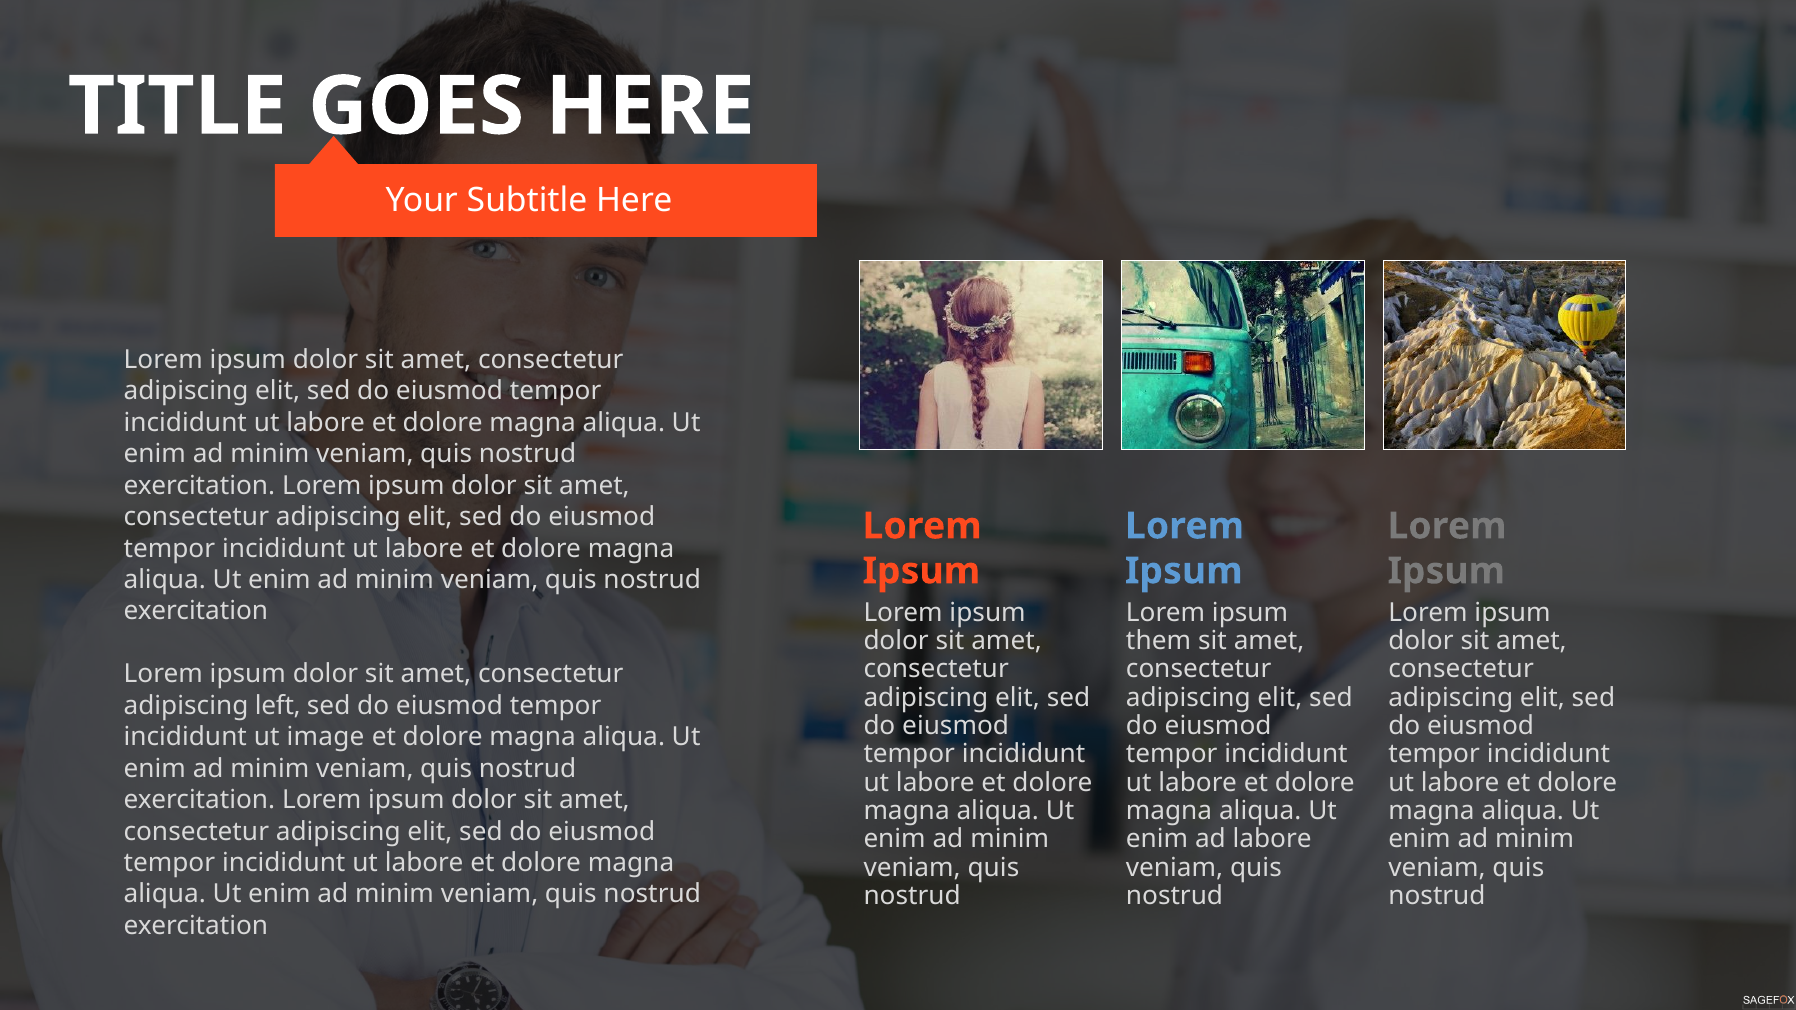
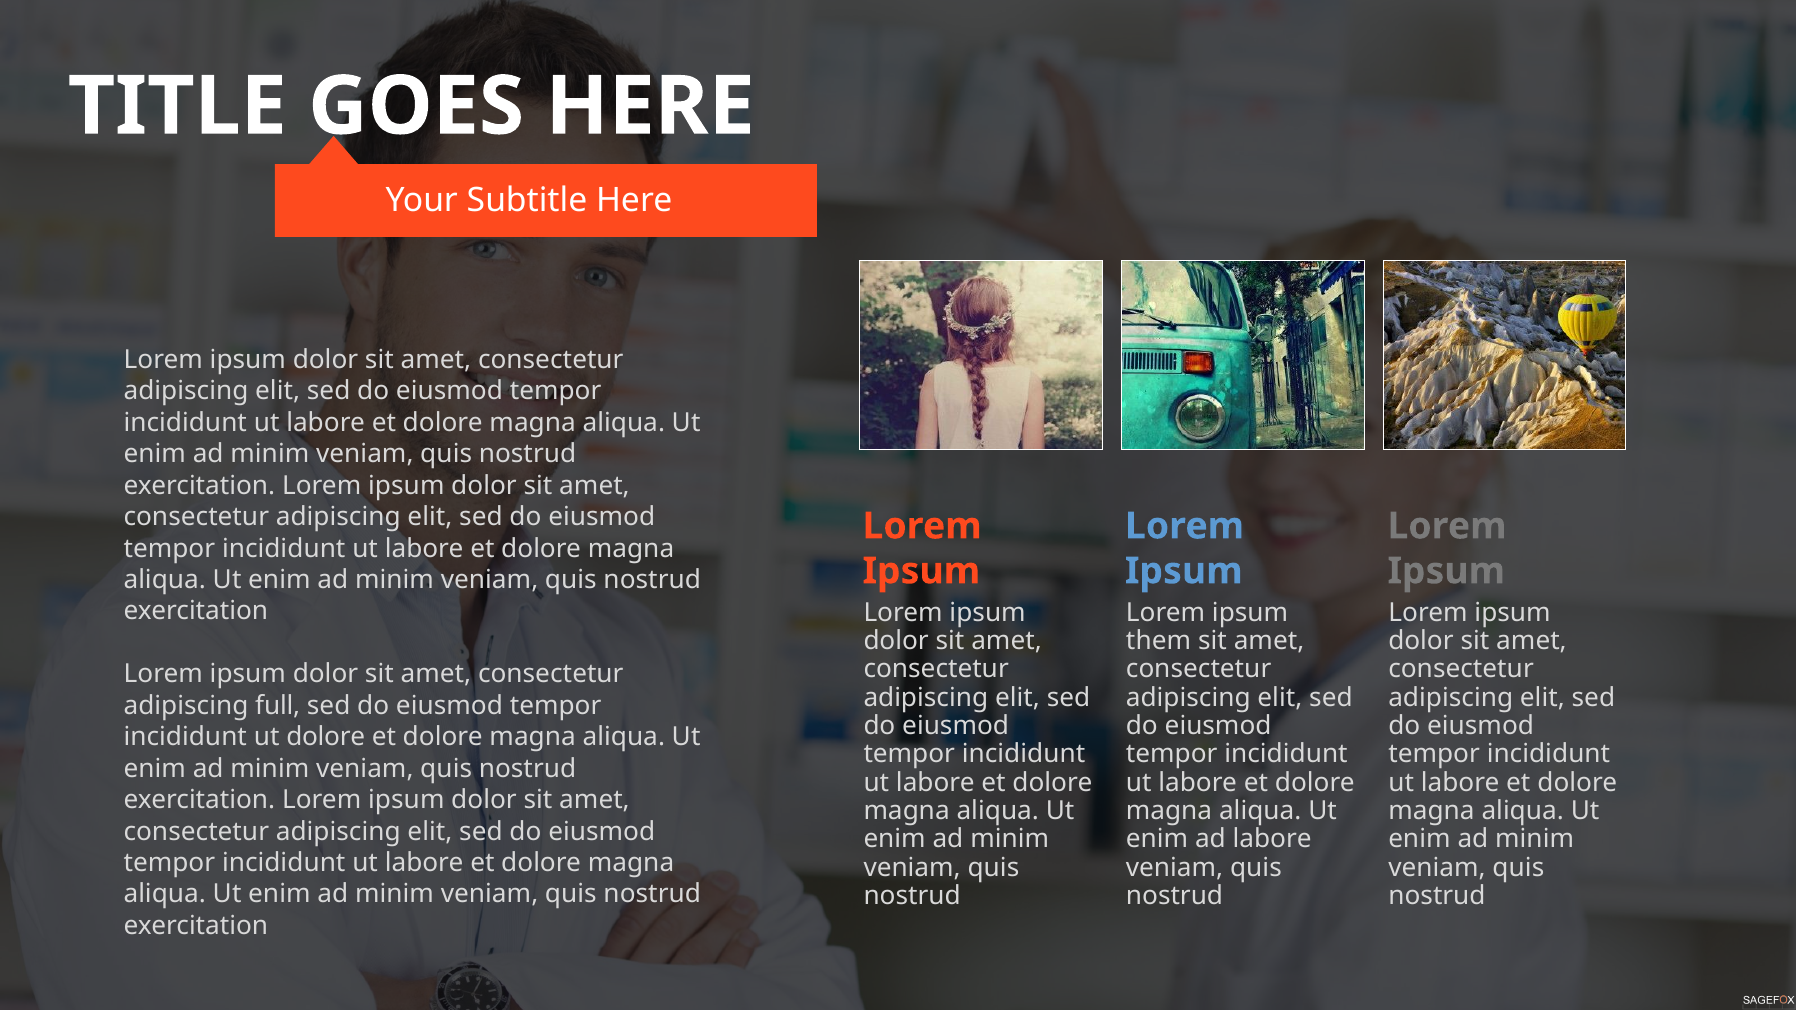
left: left -> full (278, 706)
ut image: image -> dolore (326, 737)
